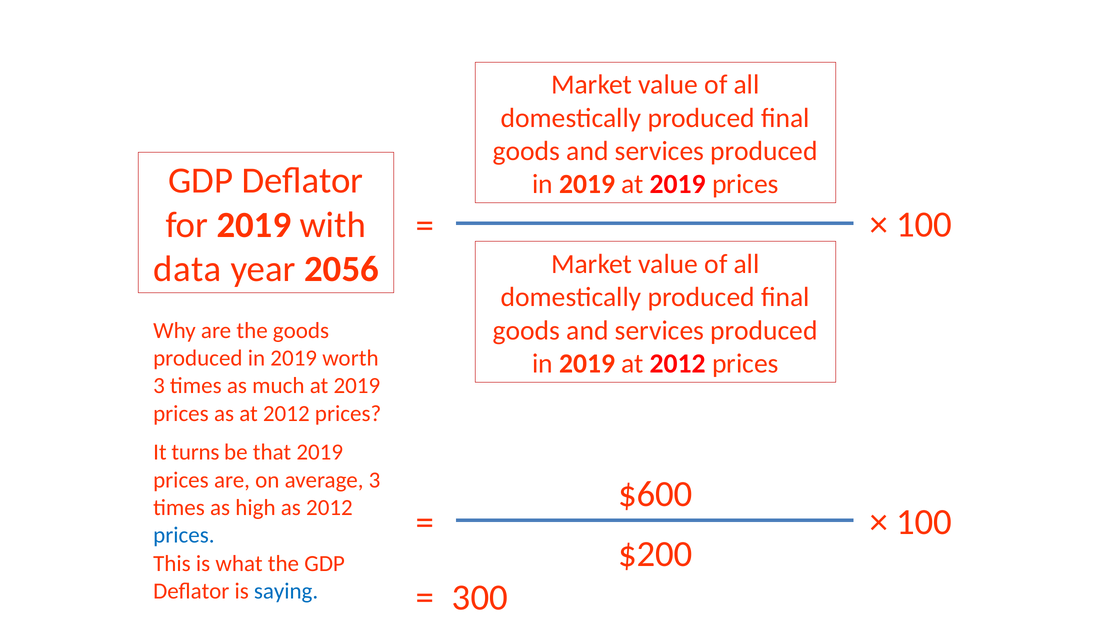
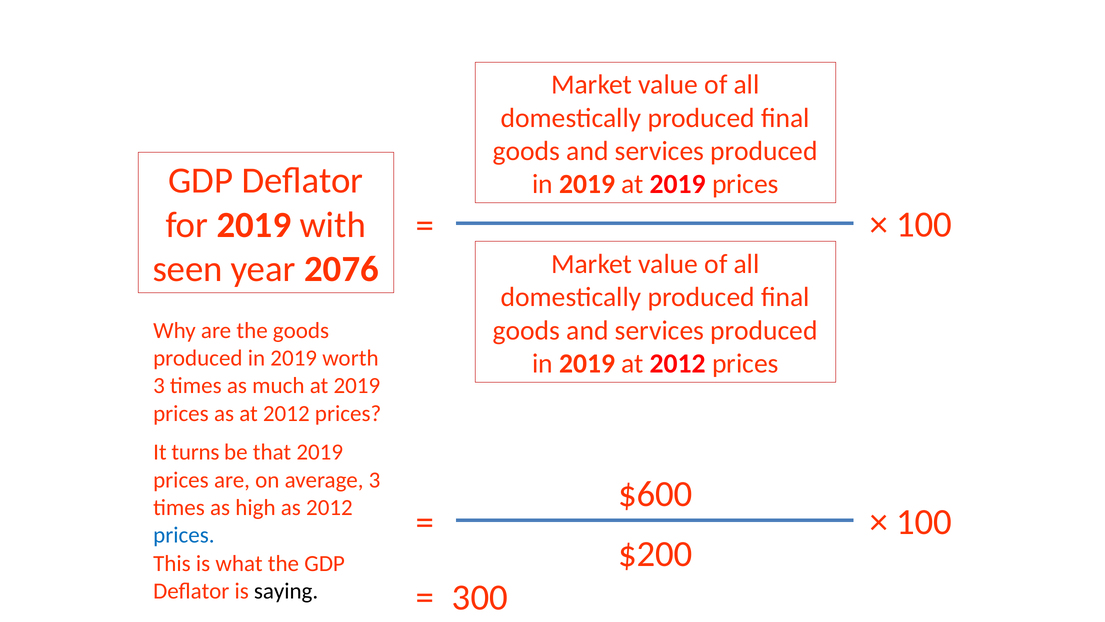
data: data -> seen (188, 269)
2056: 2056 -> 2076 (342, 269)
saying colour: blue -> black (286, 591)
